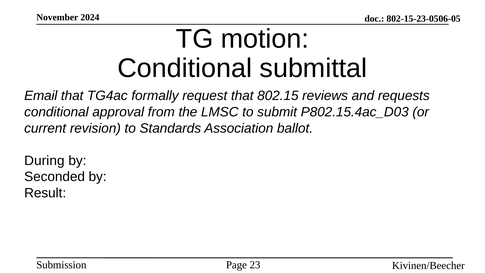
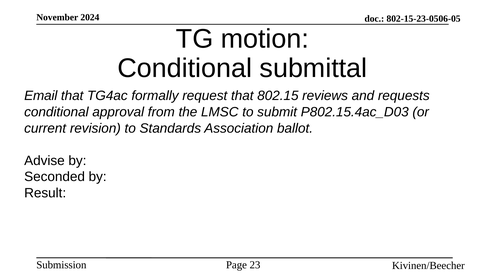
During: During -> Advise (44, 161)
